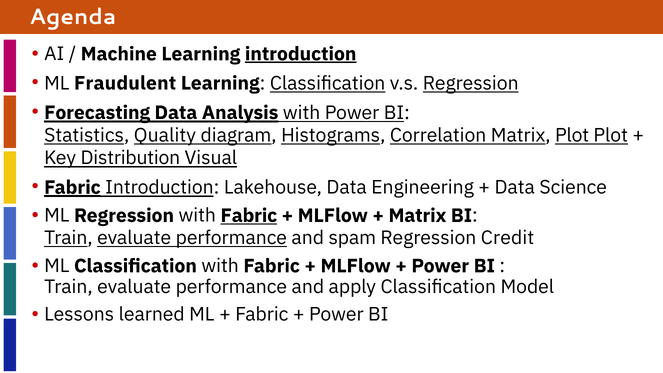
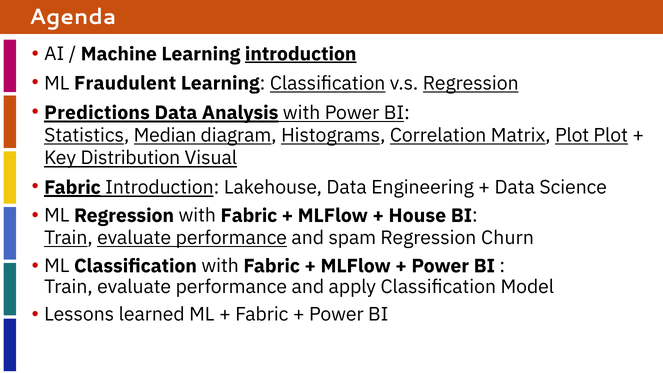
Forecasting: Forecasting -> Predictions (97, 113)
Quality: Quality -> Median (165, 135)
Fabric underline: present -> none (249, 216)
Matrix: Matrix -> House (417, 216)
Credit: Credit -> Churn (508, 238)
